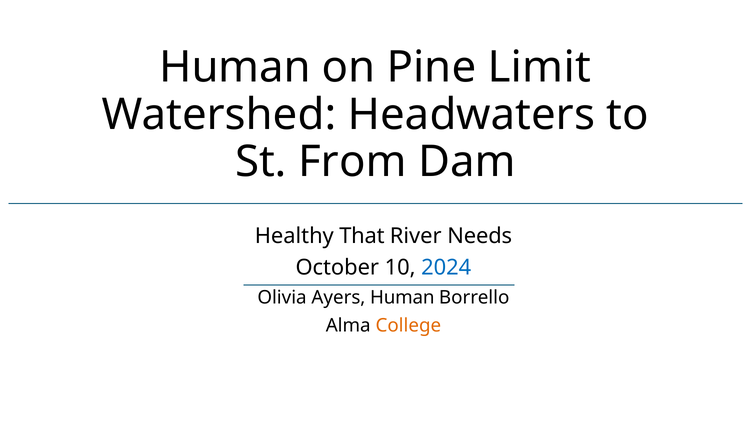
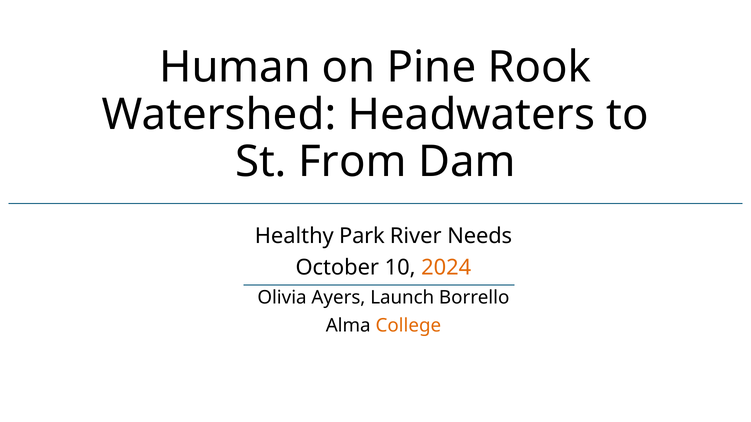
Limit: Limit -> Rook (540, 67)
That: That -> Park (362, 236)
2024 colour: blue -> orange (446, 268)
Ayers Human: Human -> Launch (402, 298)
